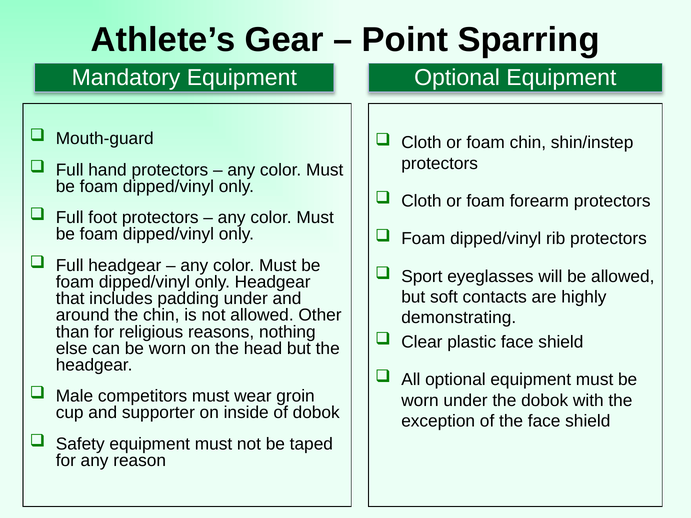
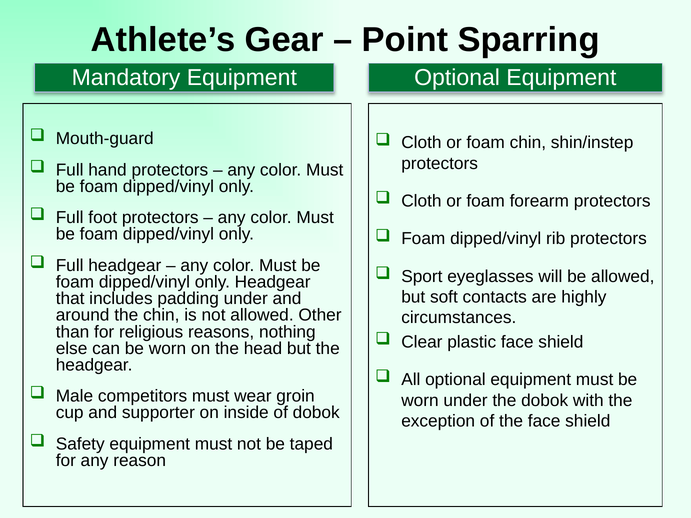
demonstrating: demonstrating -> circumstances (459, 318)
